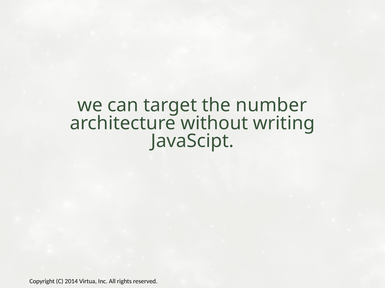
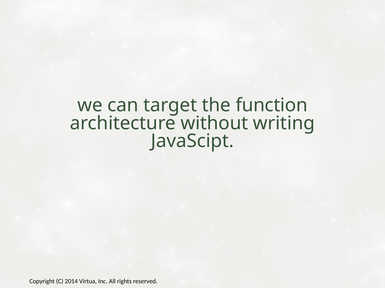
number: number -> function (272, 105)
